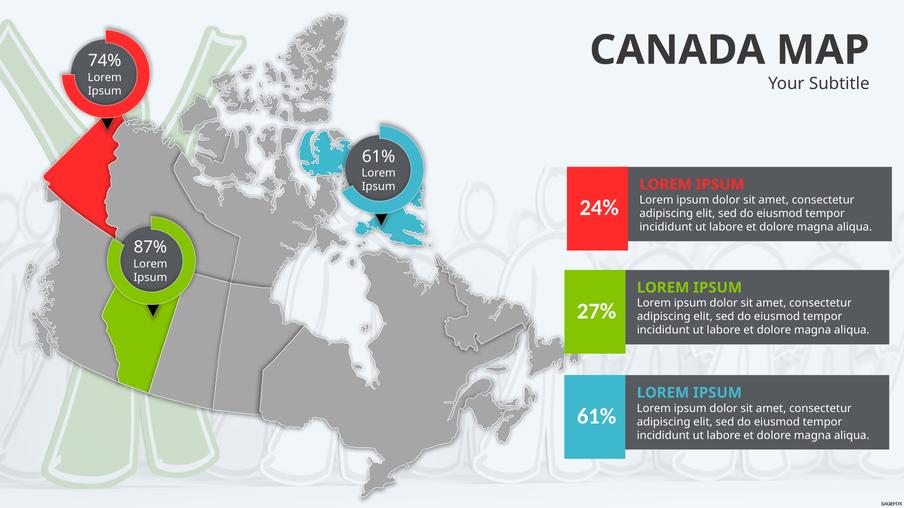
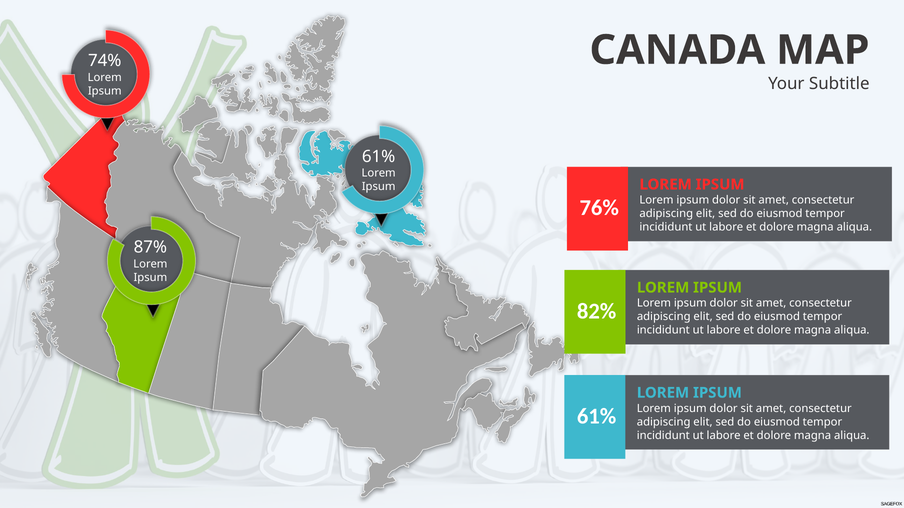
24%: 24% -> 76% (599, 208)
27%: 27% -> 82% (597, 311)
